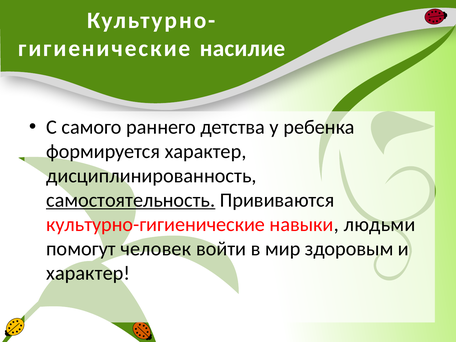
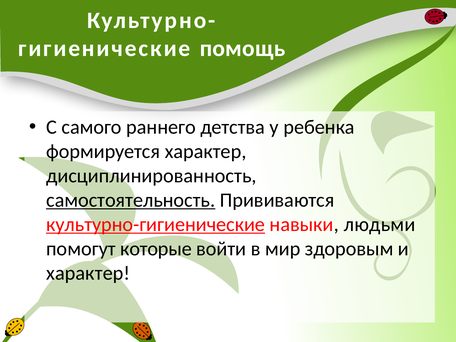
насилие: насилие -> помощь (243, 48)
культурно-гигиенические underline: none -> present (156, 224)
человек: человек -> которые (156, 249)
